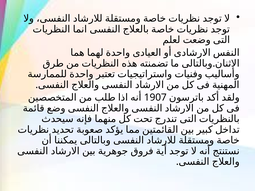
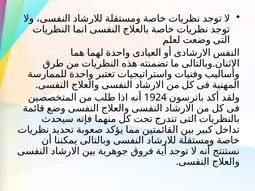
1907: 1907 -> 1924 (155, 98)
